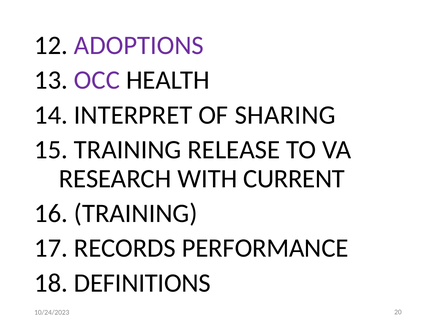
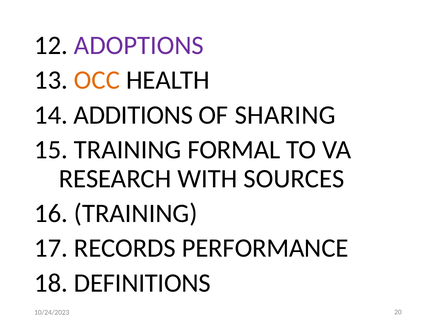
OCC colour: purple -> orange (97, 80)
INTERPRET: INTERPRET -> ADDITIONS (133, 115)
RELEASE: RELEASE -> FORMAL (234, 150)
CURRENT: CURRENT -> SOURCES (294, 179)
